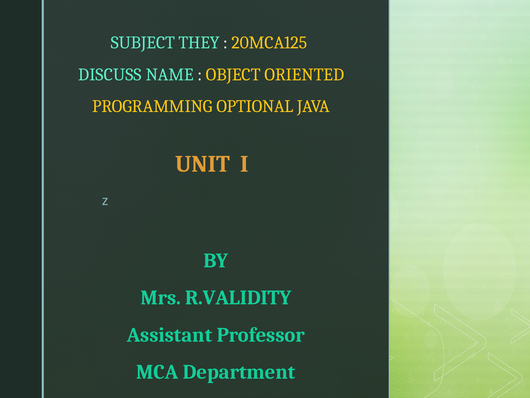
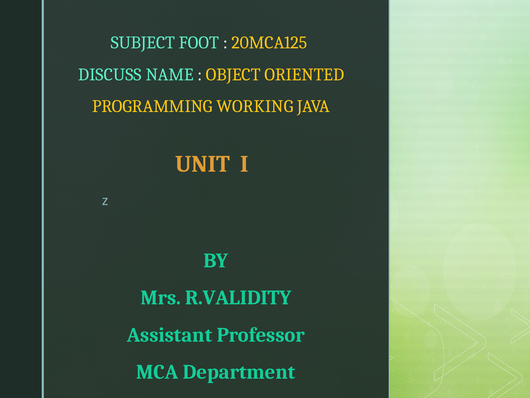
THEY: THEY -> FOOT (199, 43)
OPTIONAL: OPTIONAL -> WORKING (255, 106)
